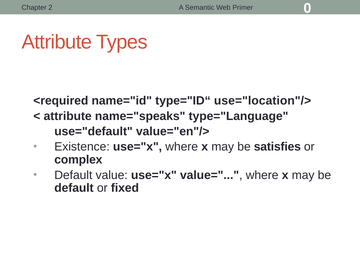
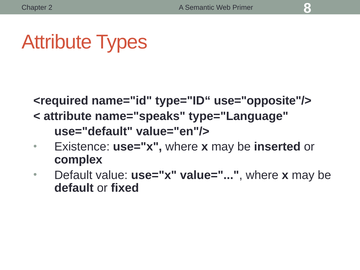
0: 0 -> 8 (307, 8)
use="location"/>: use="location"/> -> use="opposite"/> (263, 101)
satisfies: satisfies -> inserted (277, 147)
